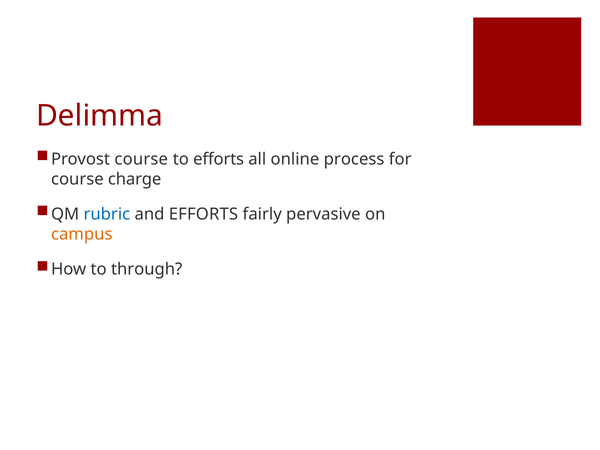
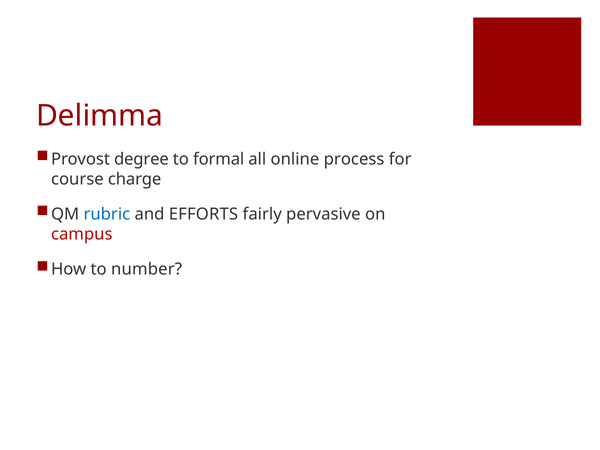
Provost course: course -> degree (141, 159)
to efforts: efforts -> formal (219, 159)
campus colour: orange -> red (82, 234)
through: through -> number (147, 269)
